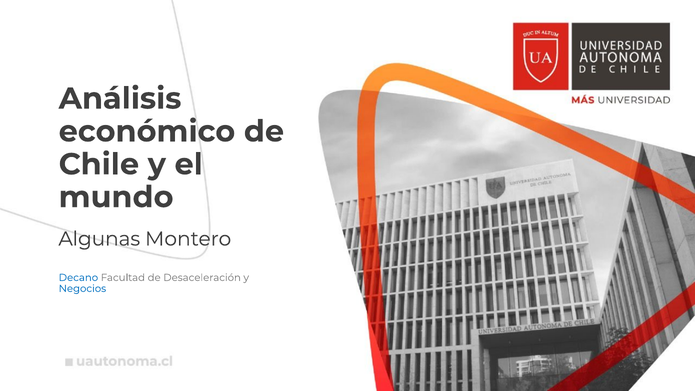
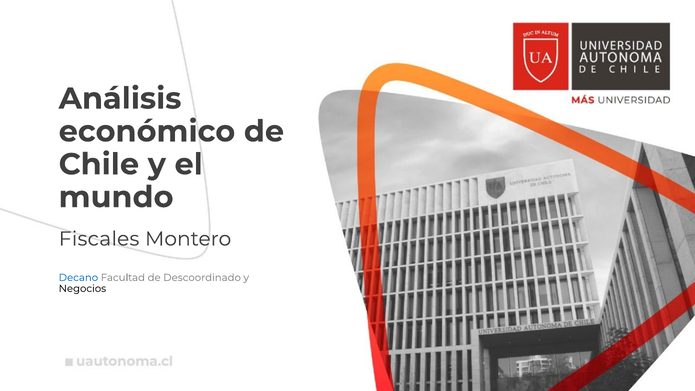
Algunas: Algunas -> Fiscales (99, 239)
Desaceleración: Desaceleración -> Descoordinado (202, 278)
Negocios colour: blue -> black (82, 289)
